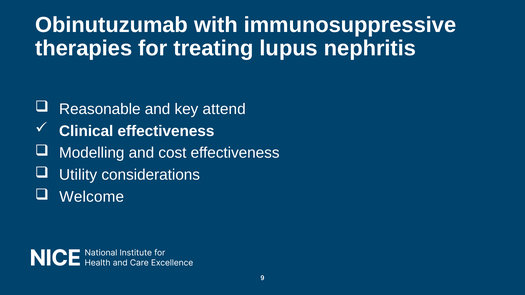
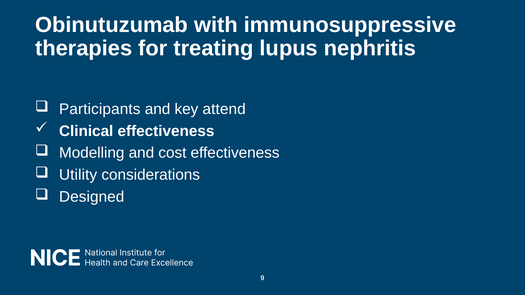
Reasonable: Reasonable -> Participants (100, 109)
Welcome: Welcome -> Designed (92, 197)
